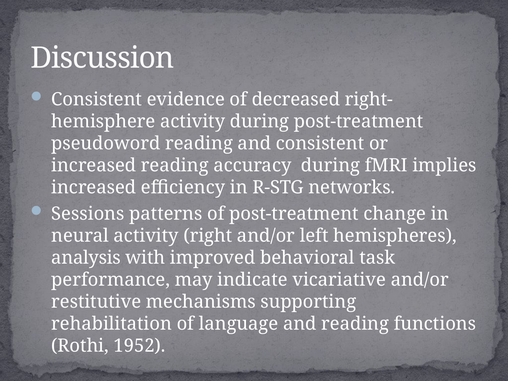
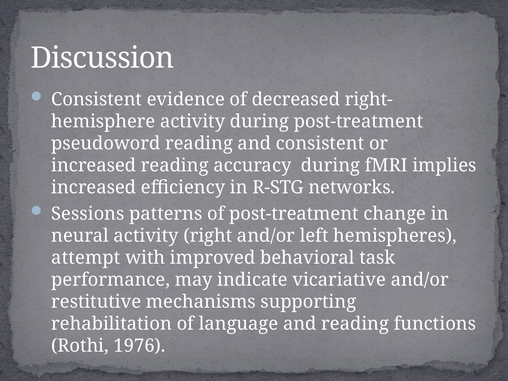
analysis: analysis -> attempt (86, 258)
1952: 1952 -> 1976 (140, 346)
